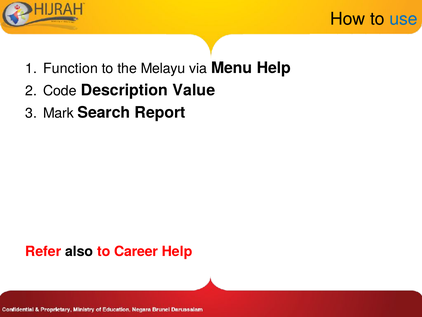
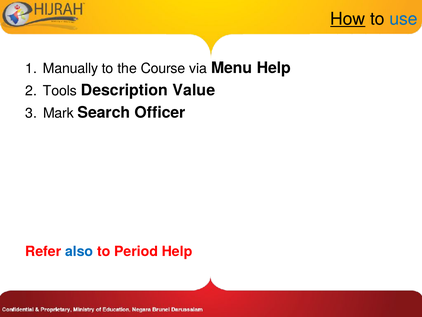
How underline: none -> present (348, 19)
Function: Function -> Manually (71, 69)
Melayu: Melayu -> Course (163, 69)
Code: Code -> Tools (60, 91)
Report: Report -> Officer (160, 112)
also colour: black -> blue (79, 251)
Career: Career -> Period (136, 251)
